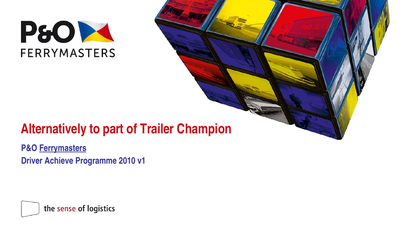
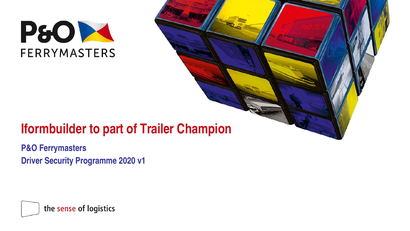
Alternatively: Alternatively -> Iformbuilder (54, 129)
Ferrymasters underline: present -> none (63, 148)
Achieve: Achieve -> Security (59, 161)
2010: 2010 -> 2020 (127, 161)
